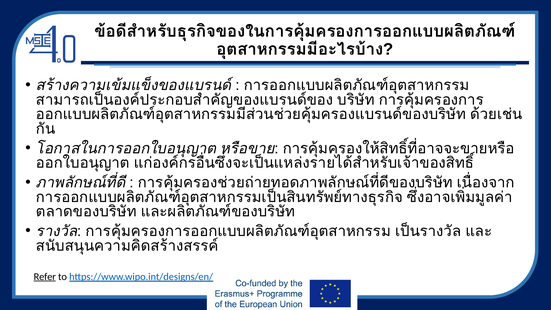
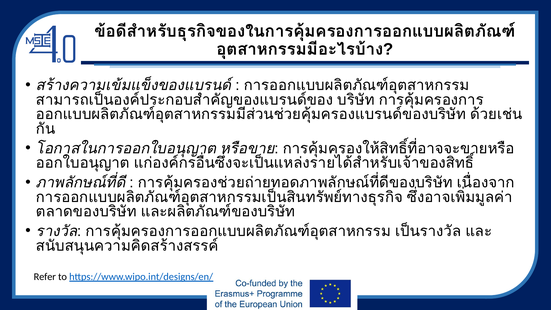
Refer underline: present -> none (45, 277)
